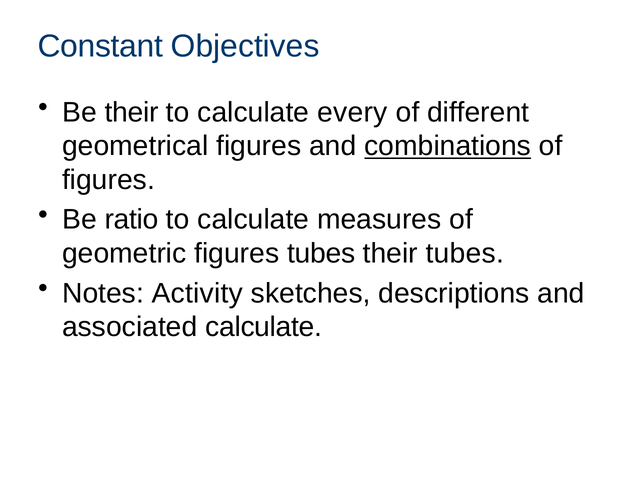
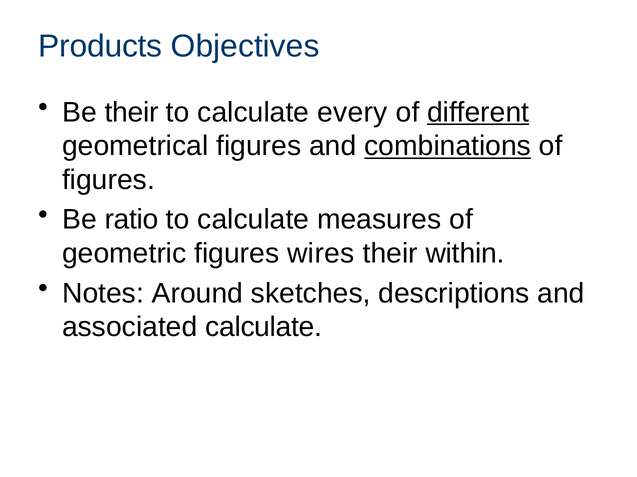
Constant: Constant -> Products (100, 46)
different underline: none -> present (478, 112)
figures tubes: tubes -> wires (321, 254)
their tubes: tubes -> within (465, 254)
Activity: Activity -> Around (197, 294)
